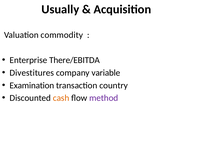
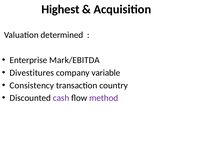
Usually: Usually -> Highest (60, 9)
commodity: commodity -> determined (62, 35)
There/EBITDA: There/EBITDA -> Mark/EBITDA (74, 60)
Examination: Examination -> Consistency (32, 86)
cash colour: orange -> purple (61, 98)
